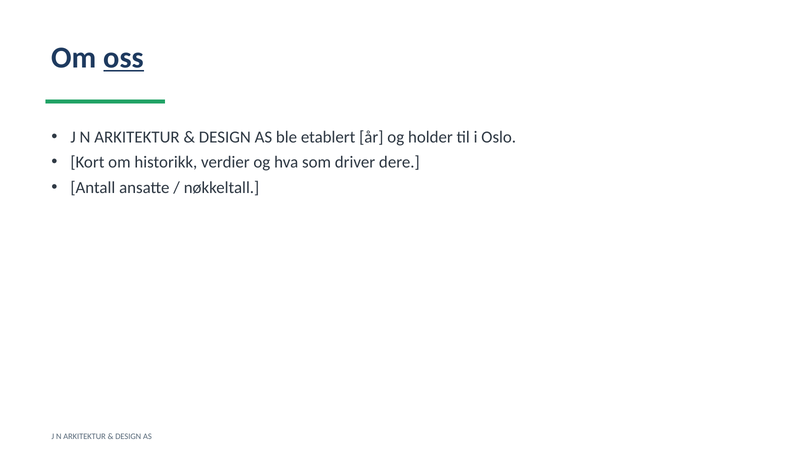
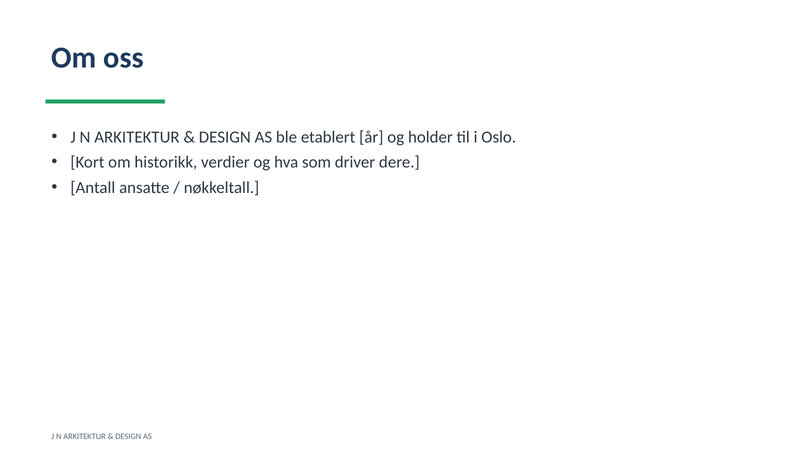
oss underline: present -> none (124, 58)
